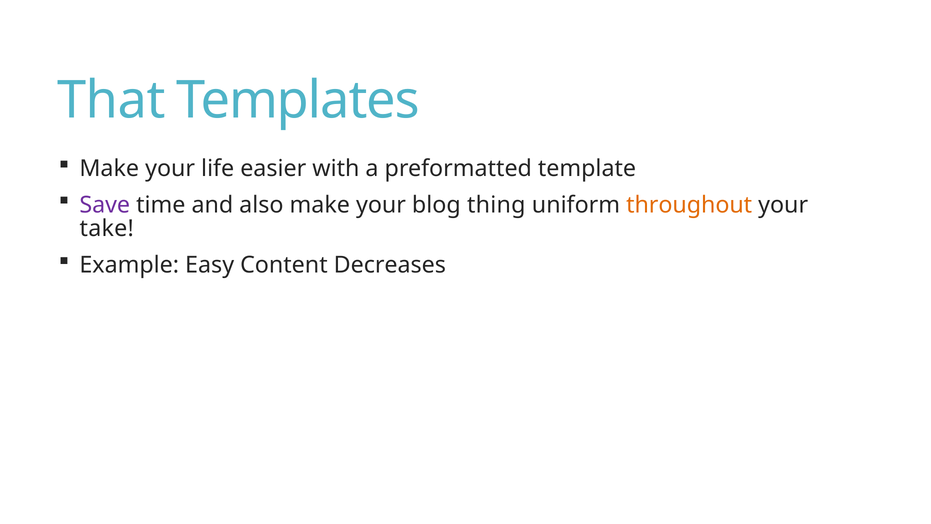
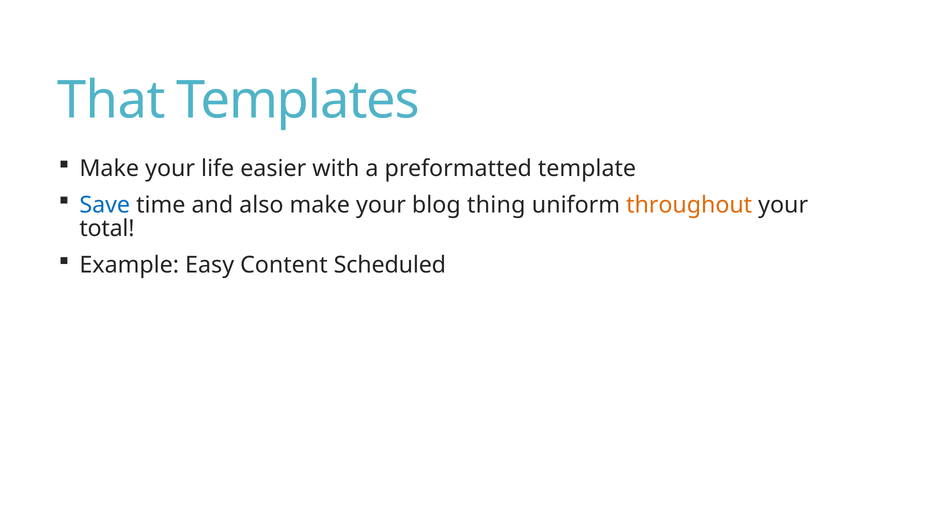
Save colour: purple -> blue (105, 205)
take: take -> total (107, 229)
Decreases: Decreases -> Scheduled (390, 265)
